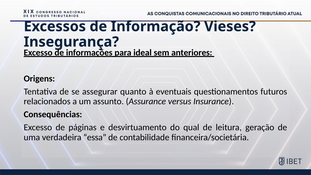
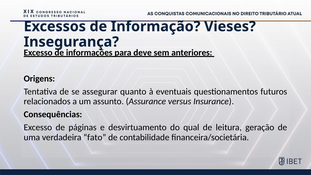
ideal: ideal -> deve (143, 53)
essa: essa -> fato (95, 137)
